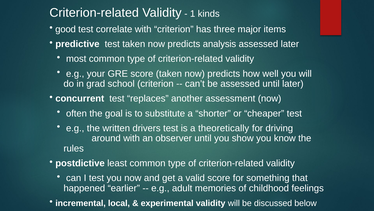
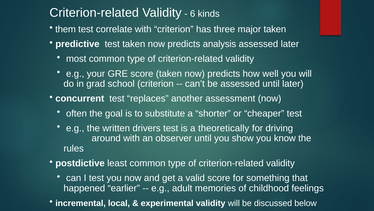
1: 1 -> 6 (193, 14)
good: good -> them (66, 29)
major items: items -> taken (275, 29)
